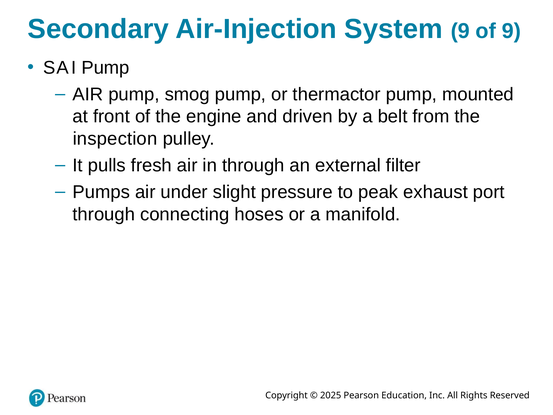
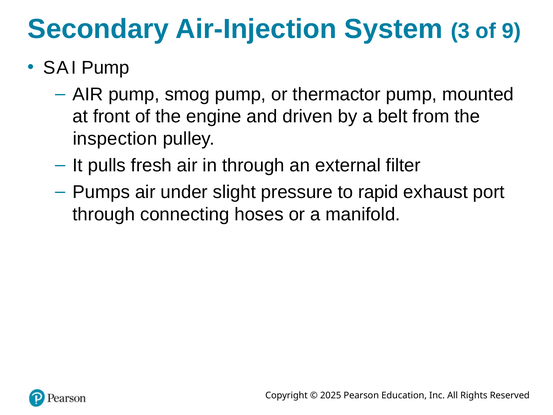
System 9: 9 -> 3 (460, 31)
peak: peak -> rapid (378, 192)
